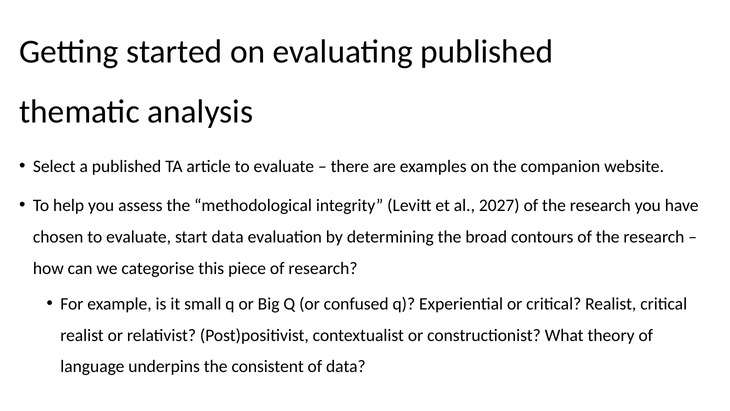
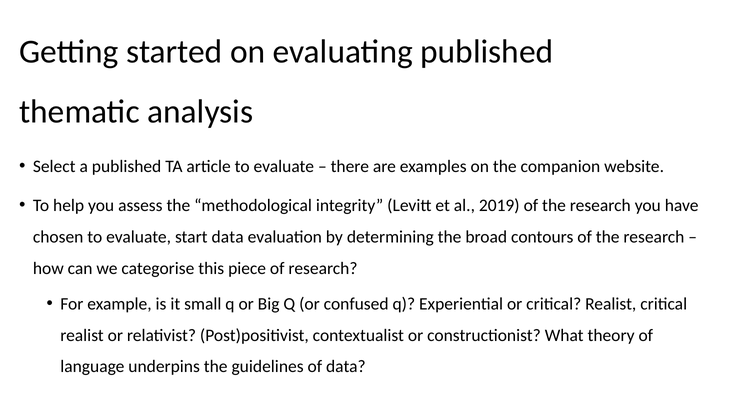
2027: 2027 -> 2019 (499, 205)
consistent: consistent -> guidelines (268, 366)
